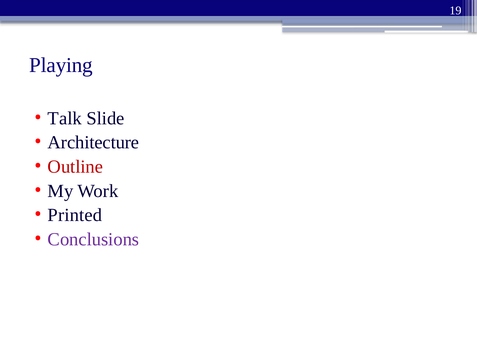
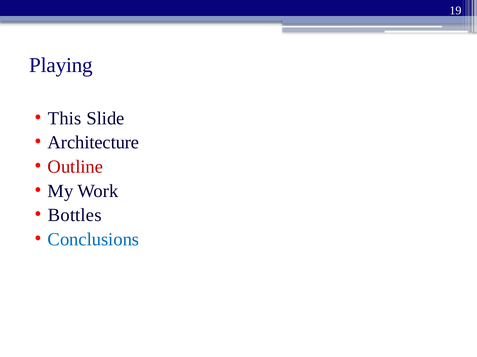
Talk: Talk -> This (65, 119)
Printed: Printed -> Bottles (75, 216)
Conclusions colour: purple -> blue (93, 240)
